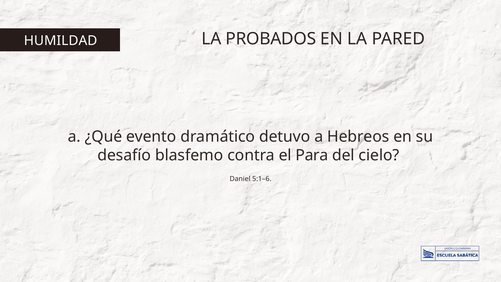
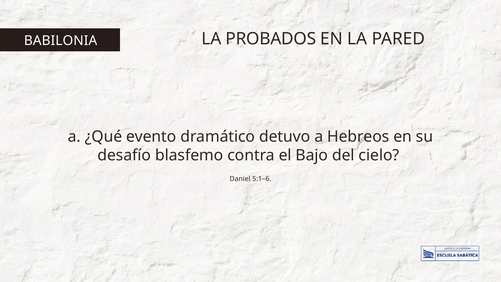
HUMILDAD: HUMILDAD -> BABILONIA (61, 41)
Para: Para -> Bajo (312, 155)
